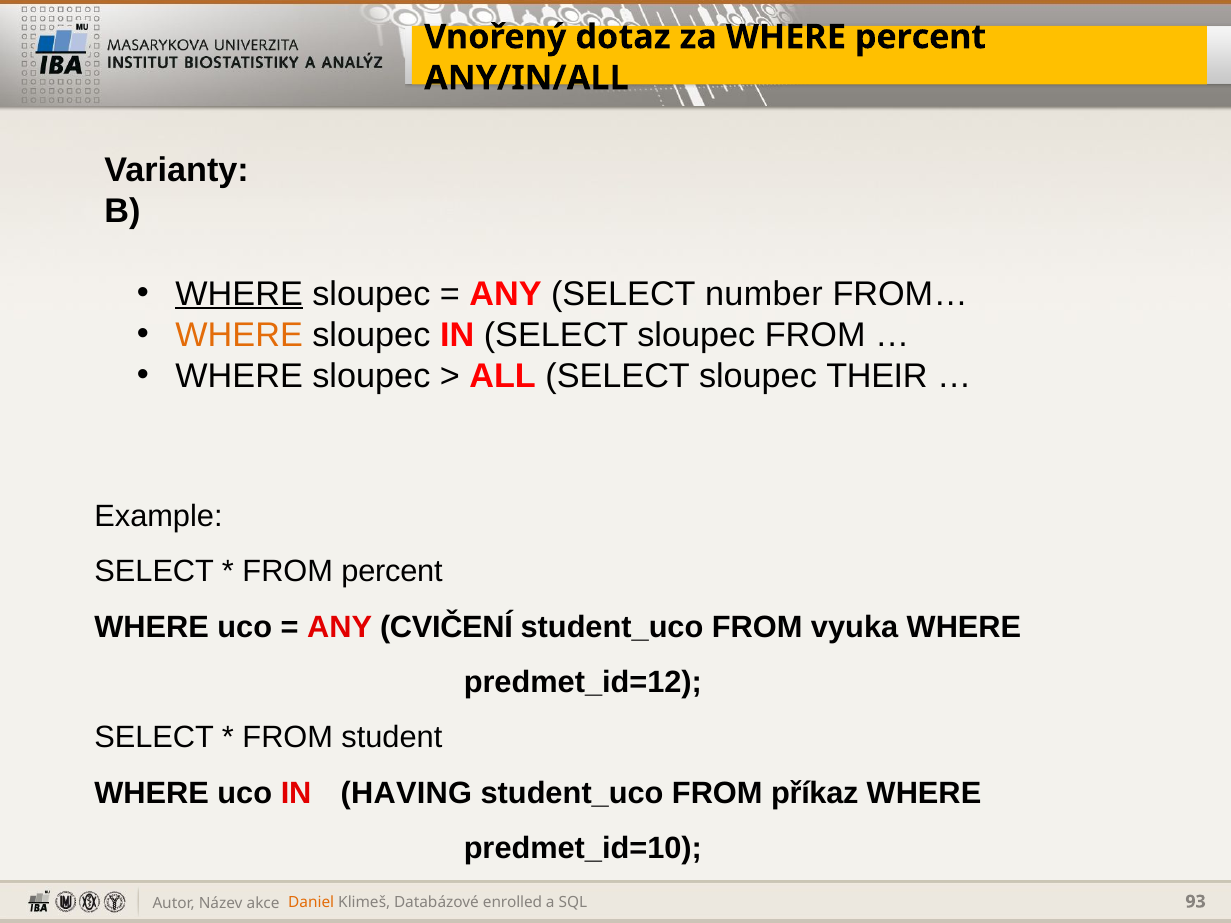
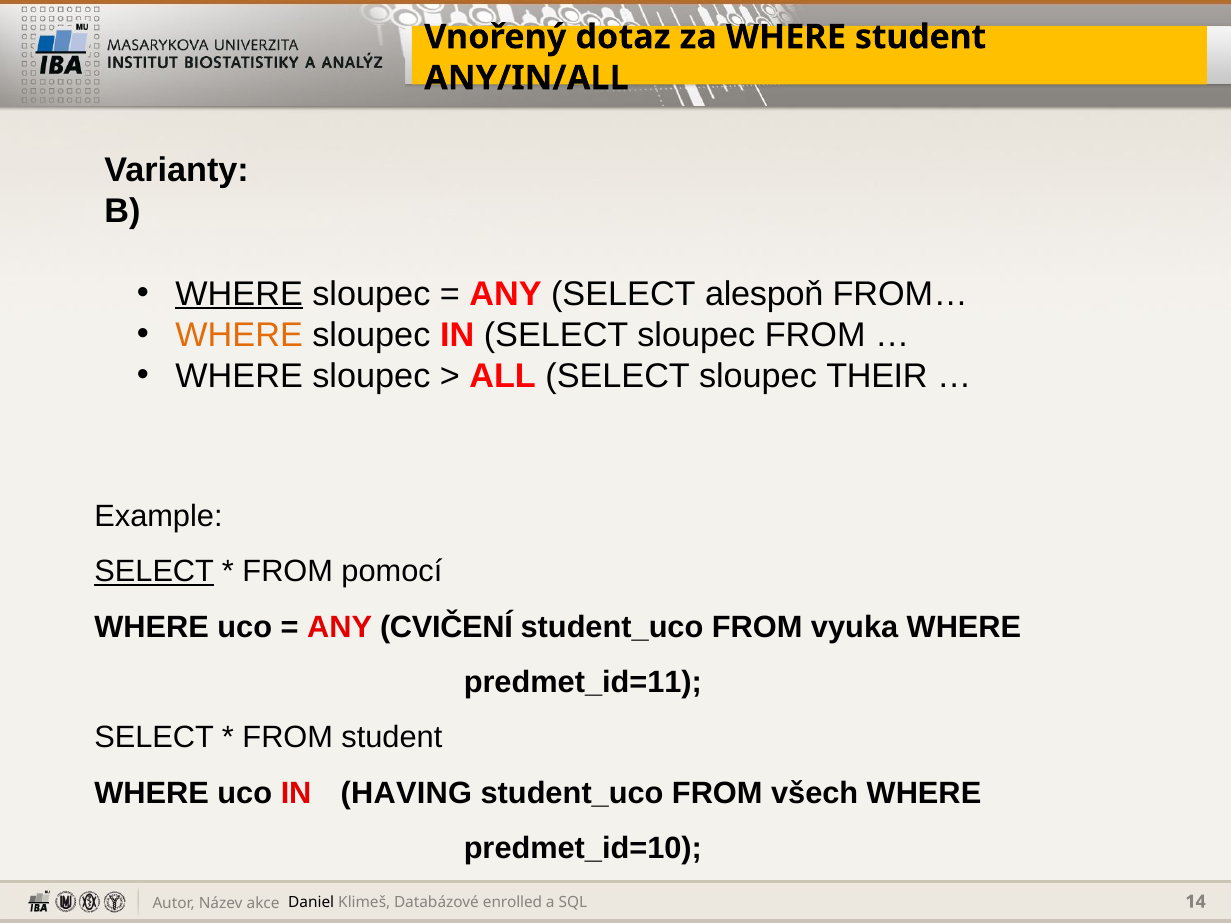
WHERE percent: percent -> student (921, 37)
number: number -> alespoň (764, 294)
SELECT underline: none -> present (154, 572)
FROM percent: percent -> pomocí (392, 572)
predmet_id=12: predmet_id=12 -> predmet_id=11 (583, 683)
příkaz: příkaz -> všech (815, 793)
Daniel colour: orange -> black (311, 903)
93: 93 -> 14 (1196, 902)
